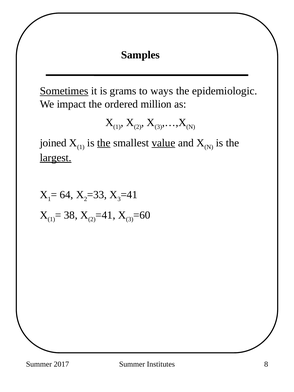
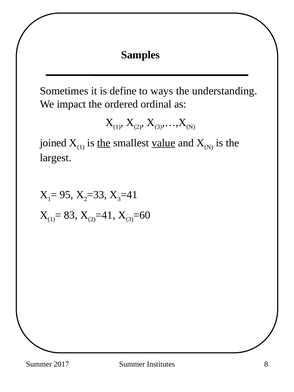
Sometimes underline: present -> none (64, 91)
grams: grams -> define (123, 91)
epidemiologic: epidemiologic -> understanding (225, 91)
million: million -> ordinal (156, 104)
largest underline: present -> none (56, 158)
64: 64 -> 95 (66, 195)
38: 38 -> 83 (71, 215)
